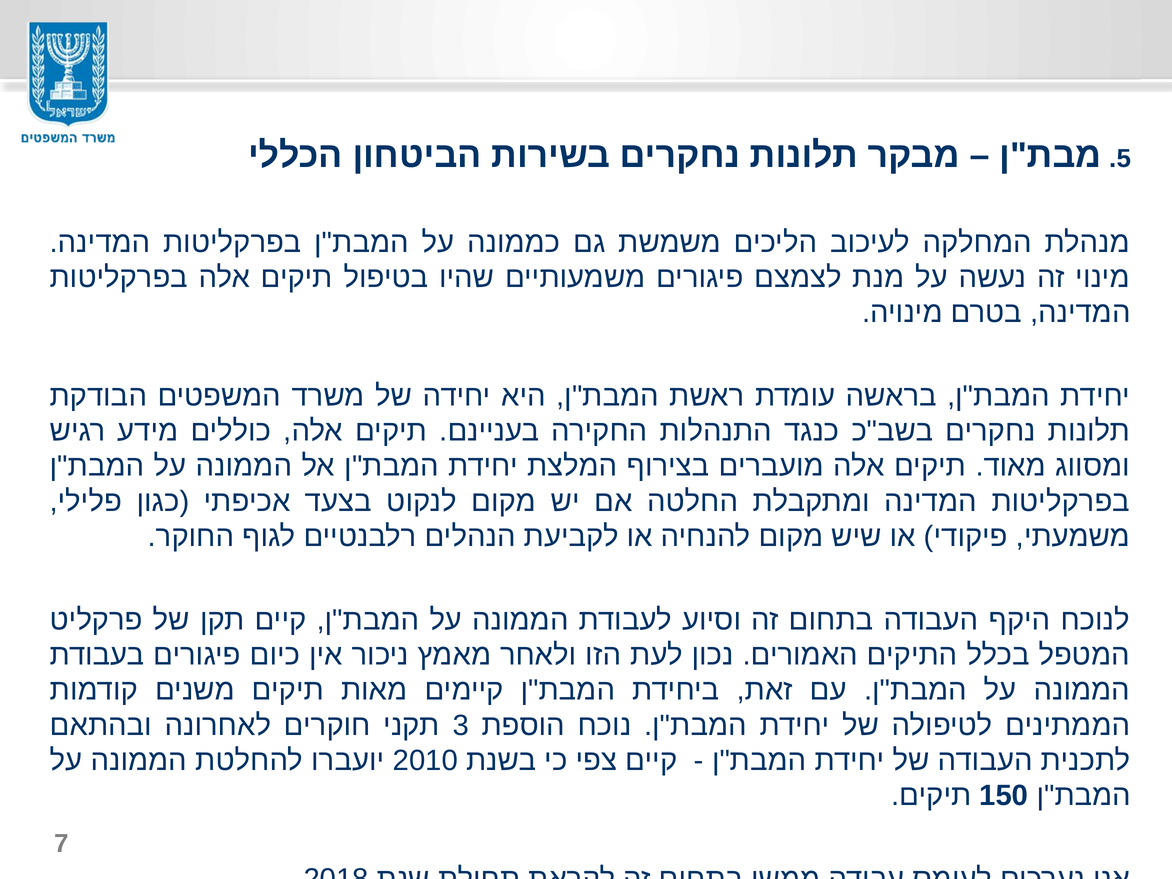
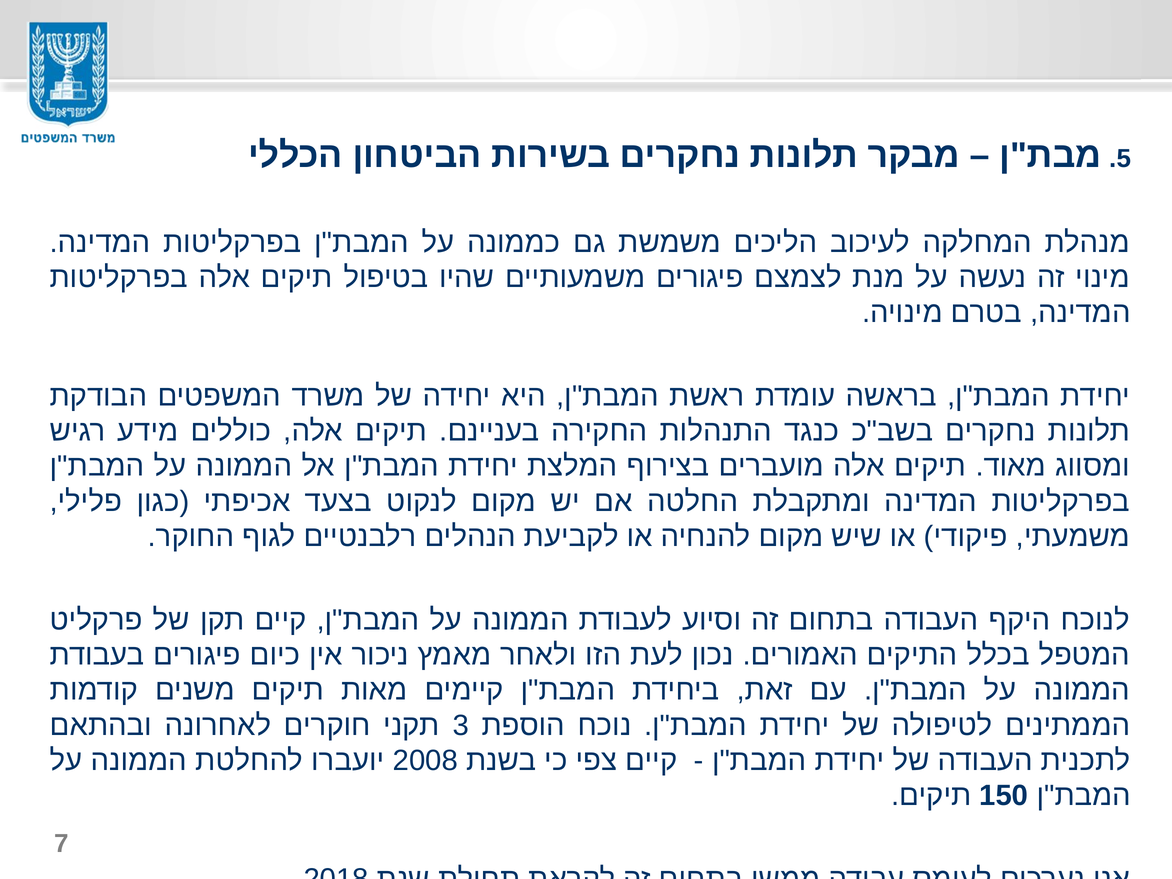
2010: 2010 -> 2008 (425, 761)
